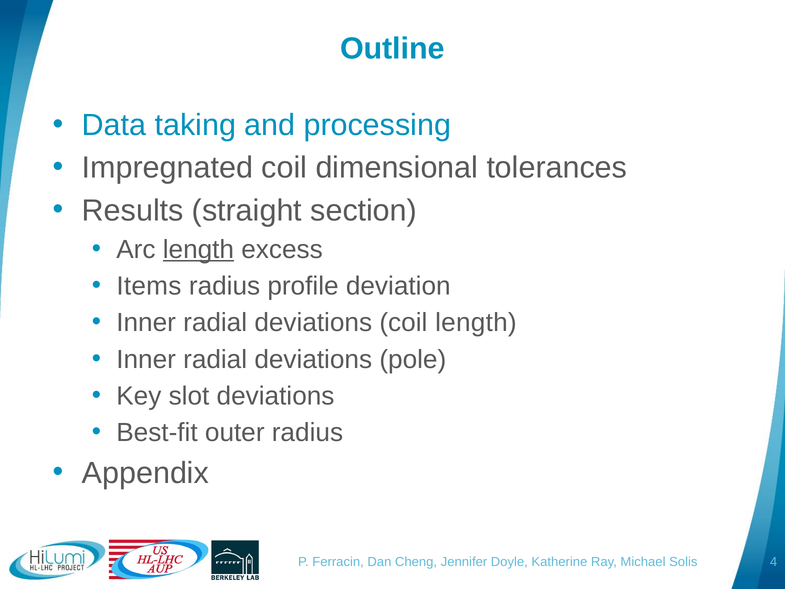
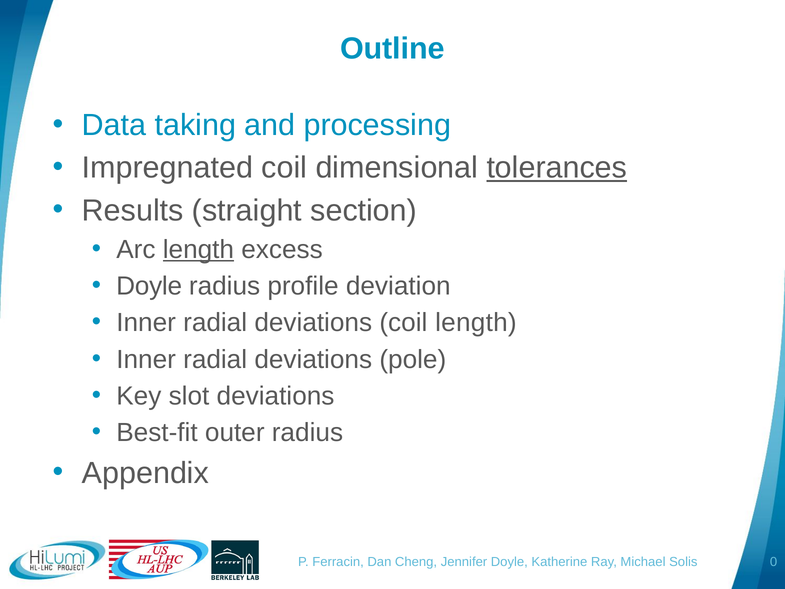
tolerances underline: none -> present (557, 168)
Items: Items -> Doyle (149, 286)
4: 4 -> 0 (774, 561)
